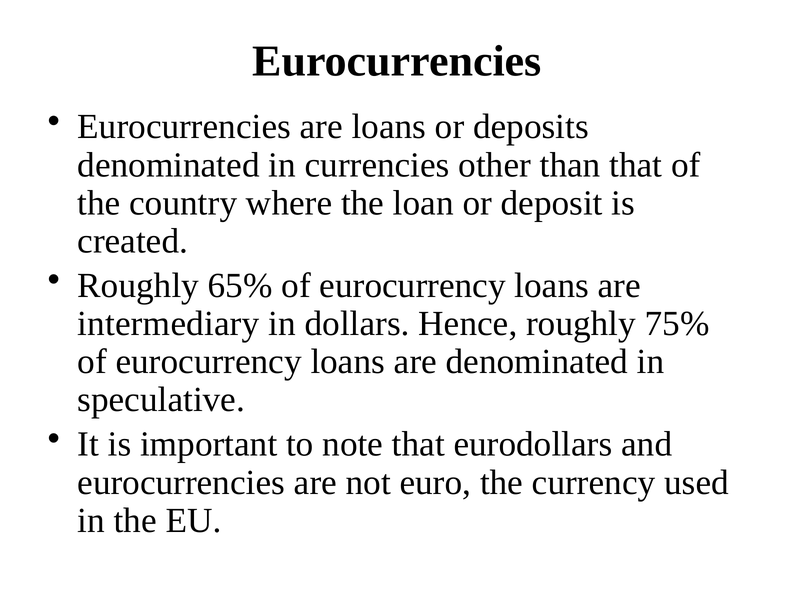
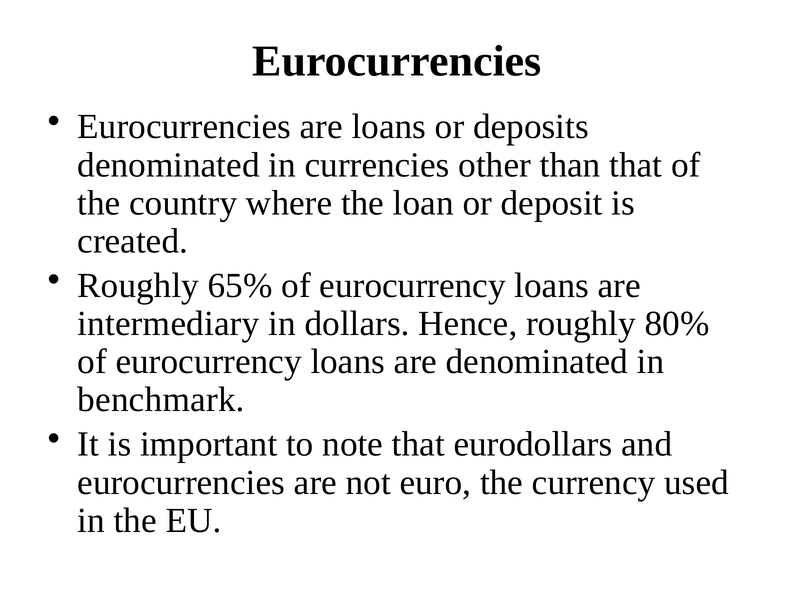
75%: 75% -> 80% (677, 324)
speculative: speculative -> benchmark (161, 400)
